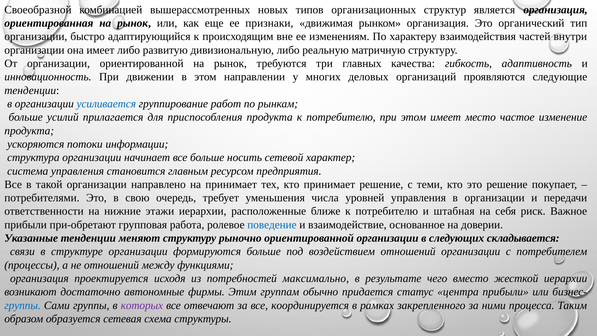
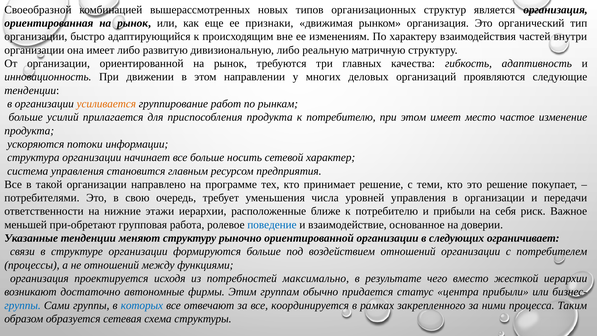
усиливается colour: blue -> orange (106, 104)
на принимает: принимает -> программе (231, 184)
и штабная: штабная -> прибыли (454, 211)
пpибыли: пpибыли -> меньшей (26, 225)
складывается: складывается -> ограничивает (523, 238)
которых colour: purple -> blue (142, 305)
